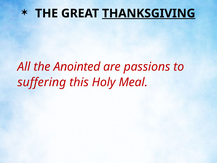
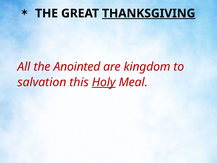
passions: passions -> kingdom (147, 67)
suffering: suffering -> salvation (42, 82)
Holy underline: none -> present (104, 82)
